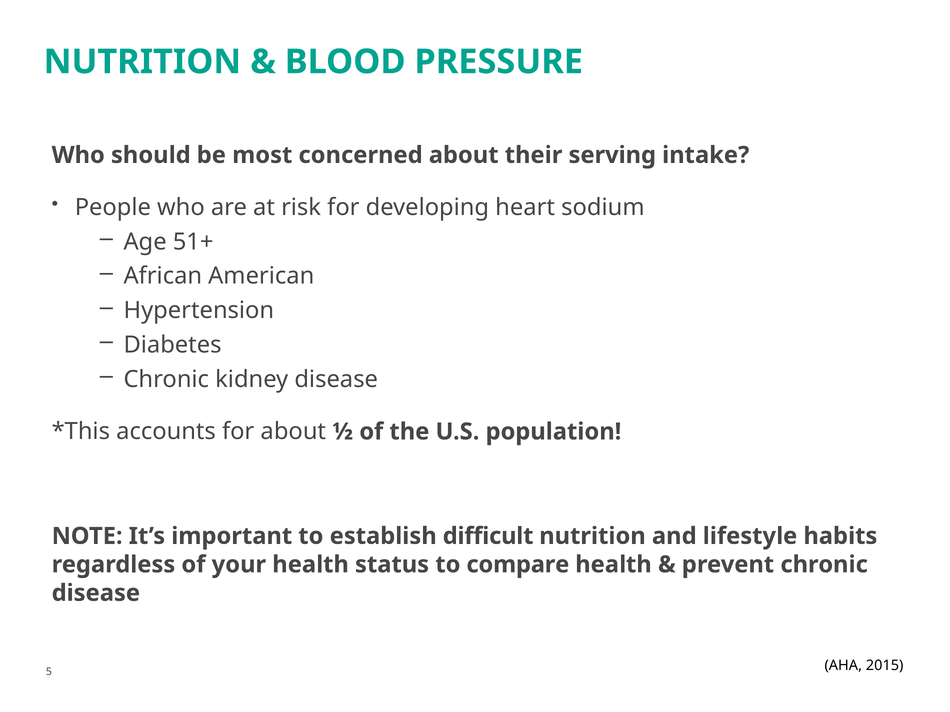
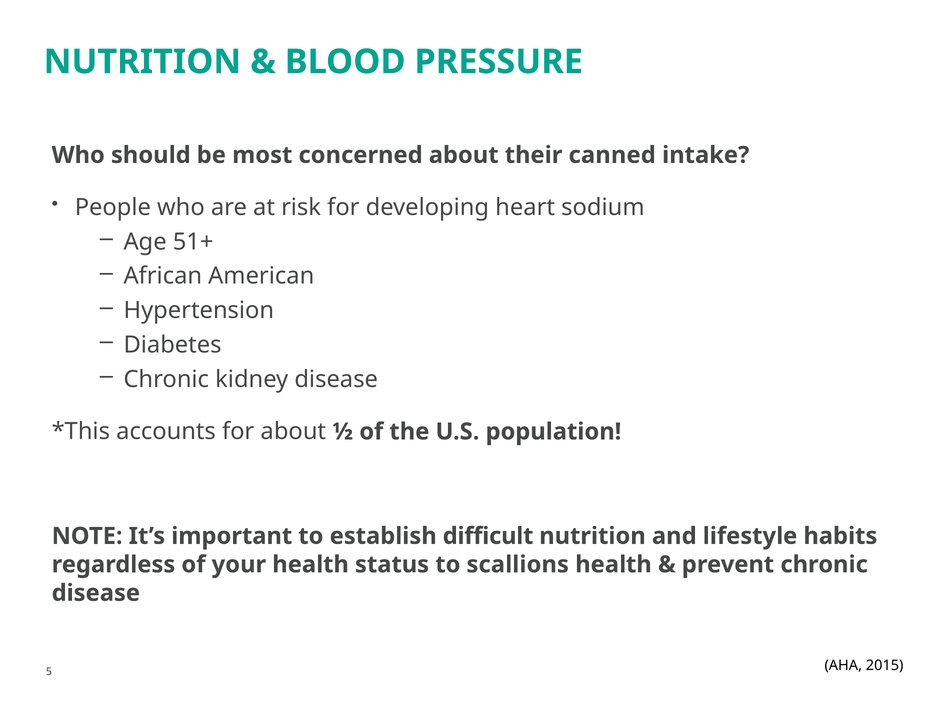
serving: serving -> canned (612, 155)
compare: compare -> scallions (518, 565)
